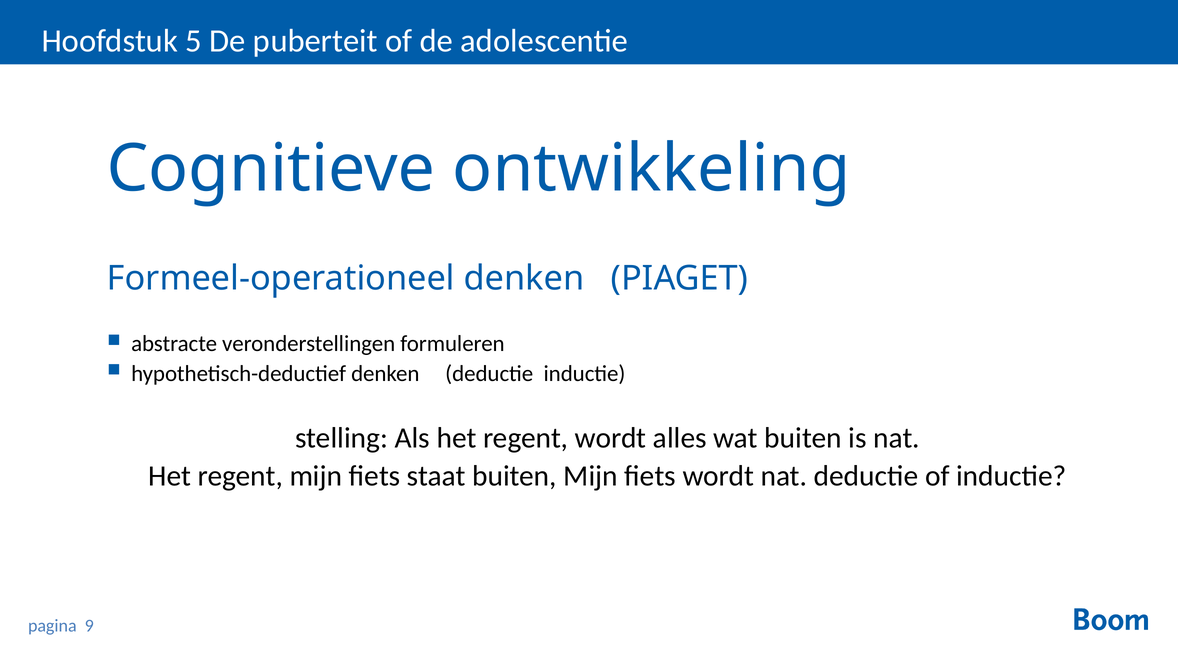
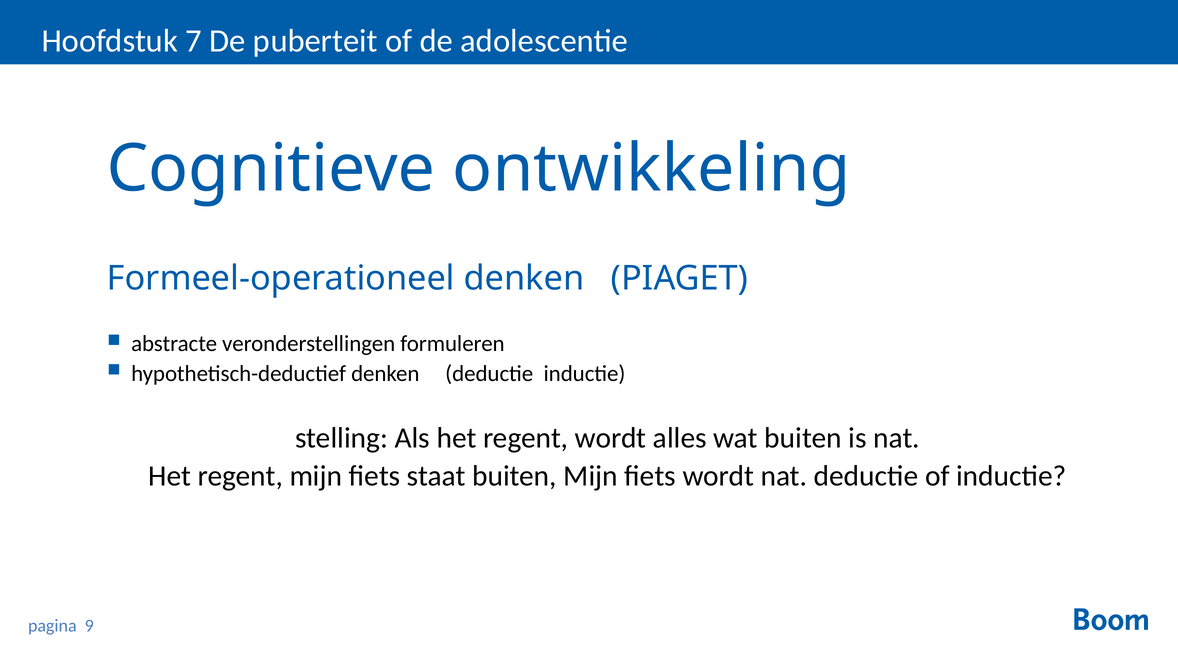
5: 5 -> 7 (194, 41)
